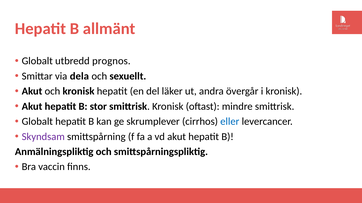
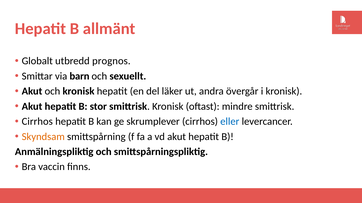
dela: dela -> barn (79, 76)
Globalt: Globalt -> Cirrhos (37, 122)
Skyndsam colour: purple -> orange (43, 137)
